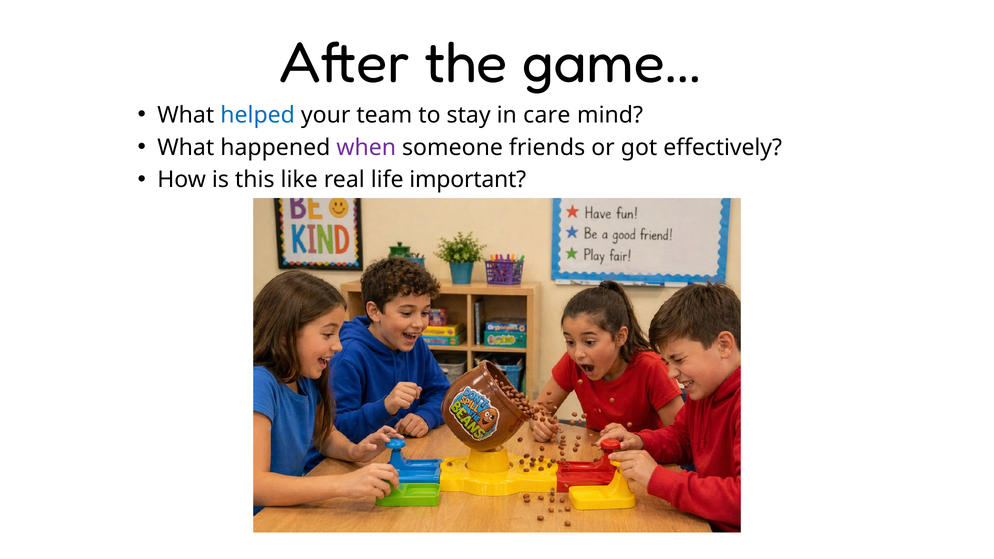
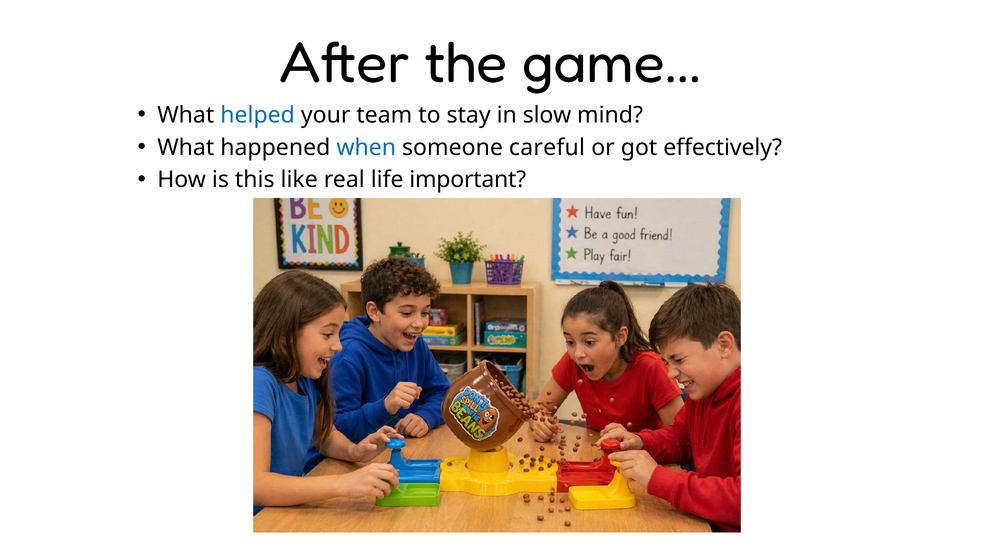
care: care -> slow (547, 115)
when colour: purple -> blue (366, 147)
friends: friends -> careful (547, 147)
